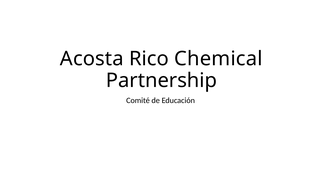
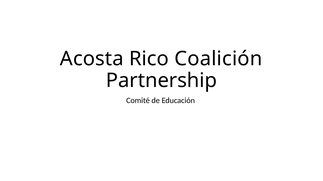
Chemical: Chemical -> Coalición (218, 59)
